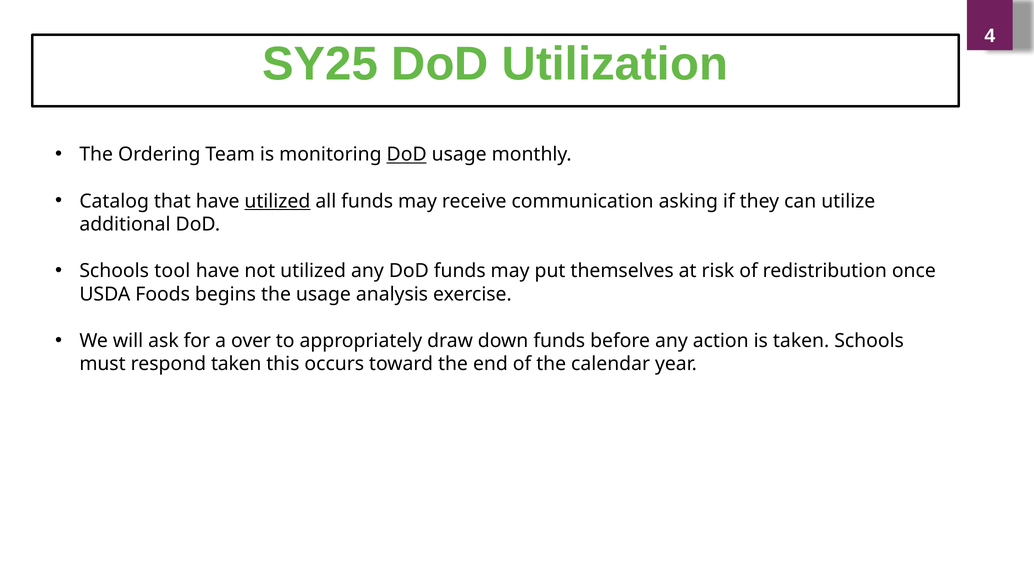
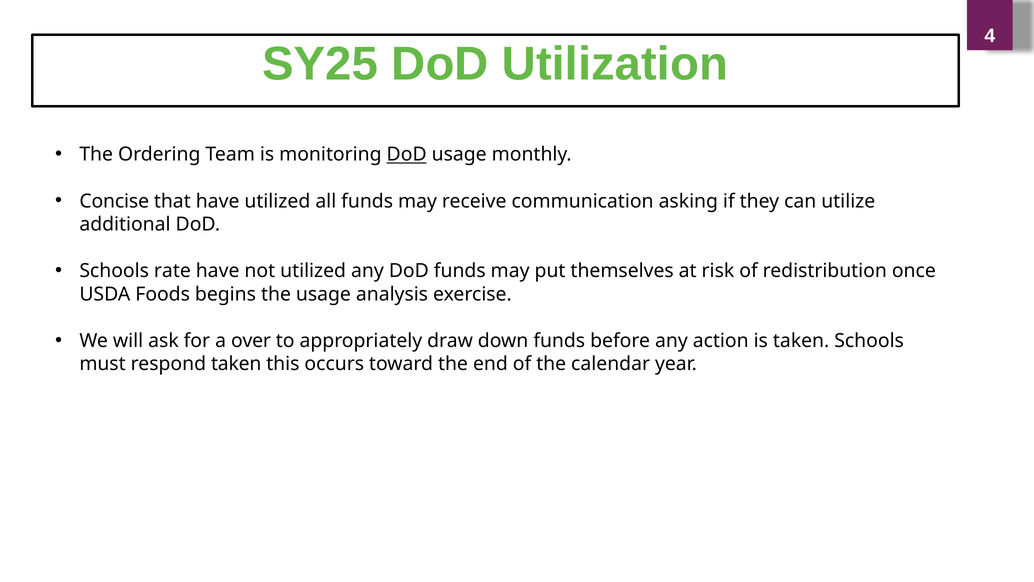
Catalog: Catalog -> Concise (114, 201)
utilized underline: present -> none (277, 201)
tool: tool -> rate (172, 271)
